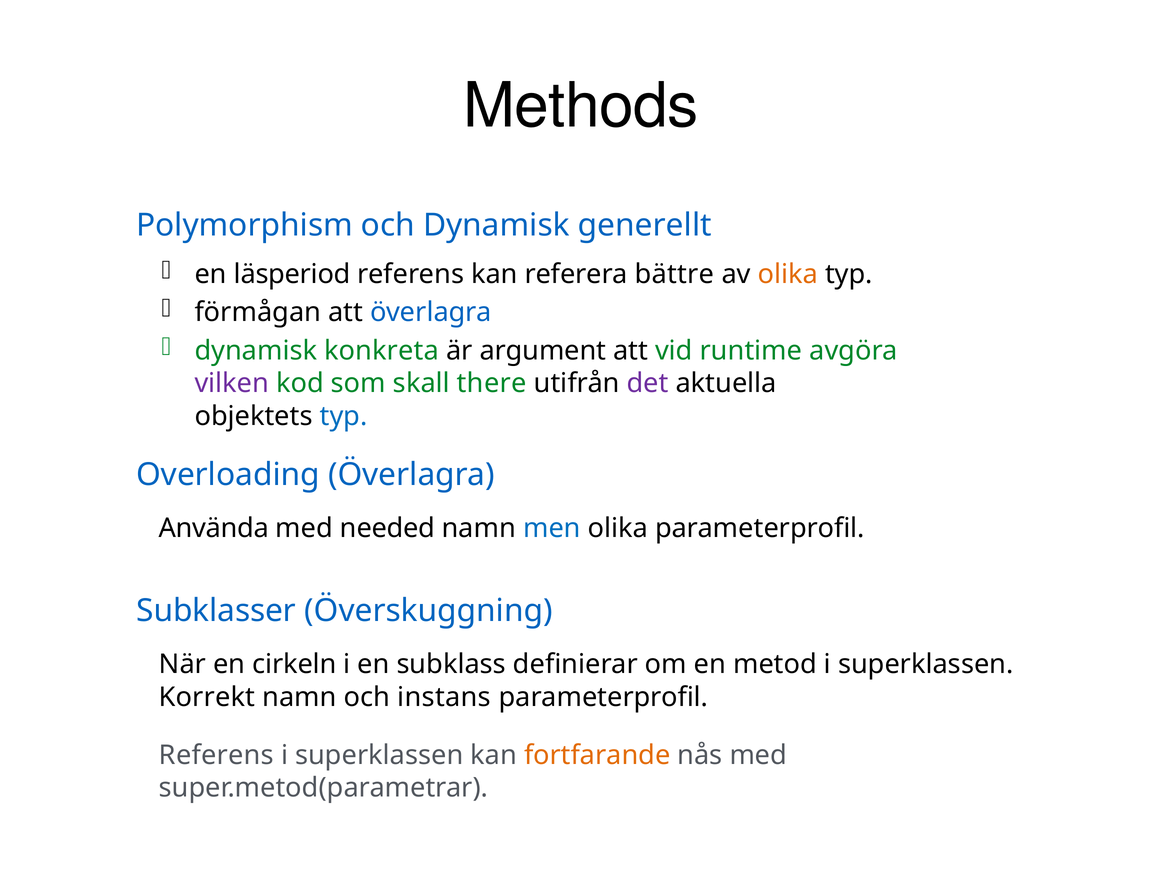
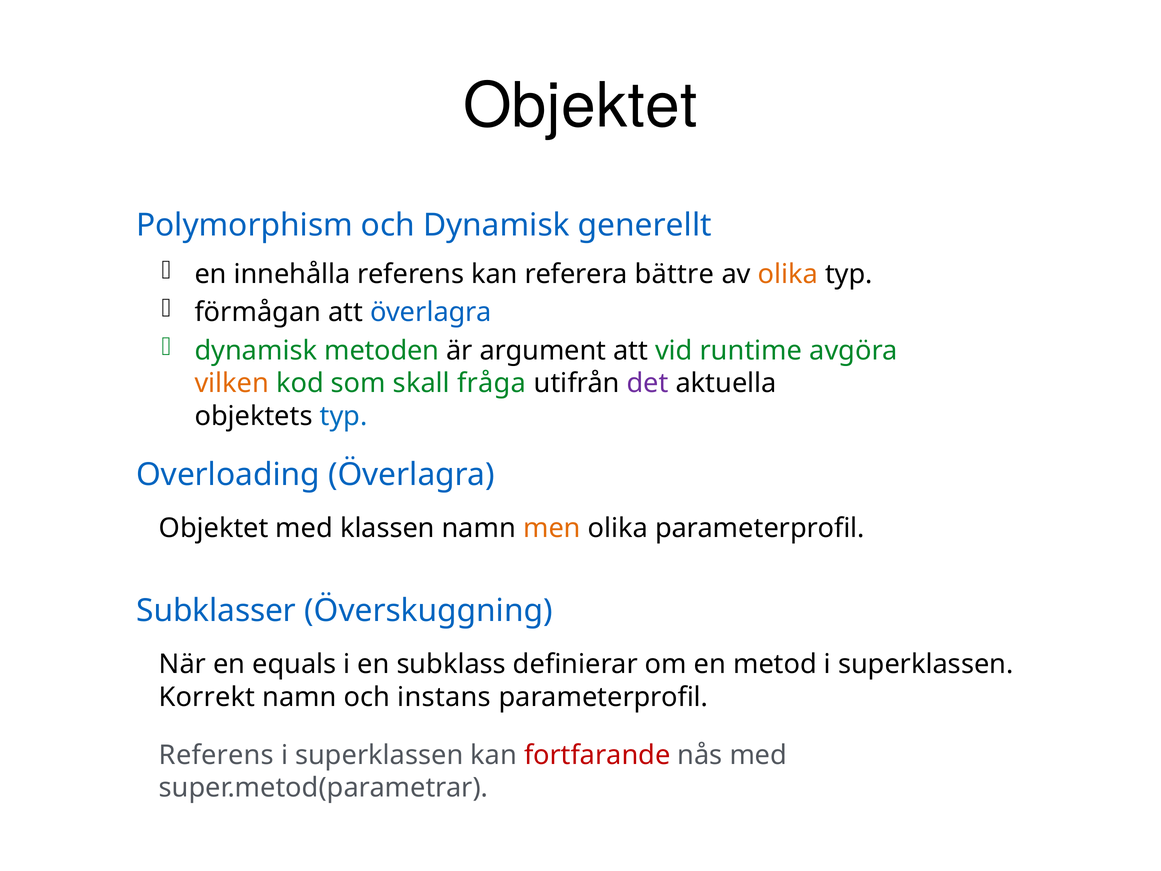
Methods: Methods -> Objektet (580, 106)
läsperiod: läsperiod -> innehålla (292, 274)
konkreta: konkreta -> metoden (382, 351)
vilken colour: purple -> orange (232, 383)
there: there -> fråga (492, 383)
Använda: Använda -> Objektet (214, 528)
needed: needed -> klassen (387, 528)
men colour: blue -> orange (552, 528)
cirkeln: cirkeln -> equals (294, 664)
fortfarande colour: orange -> red (597, 755)
